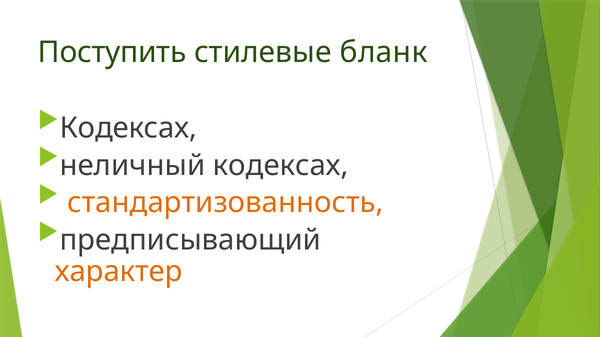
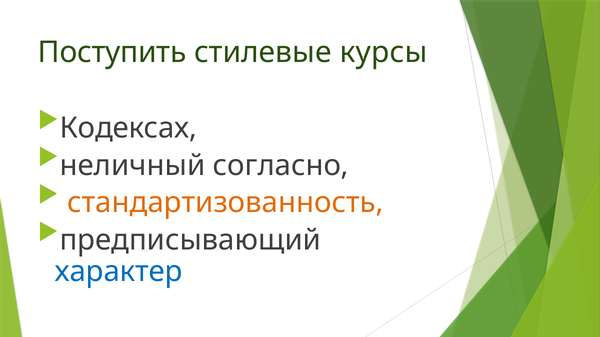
бланк: бланк -> курсы (384, 52)
неличный кодексах: кодексах -> согласно (281, 166)
характер colour: orange -> blue (119, 272)
